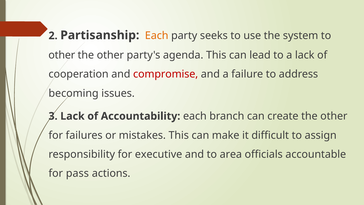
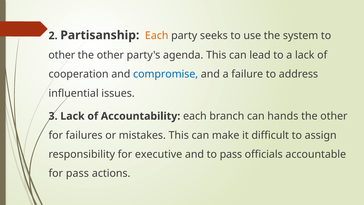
compromise colour: red -> blue (166, 74)
becoming: becoming -> influential (74, 93)
create: create -> hands (283, 116)
to area: area -> pass (231, 154)
